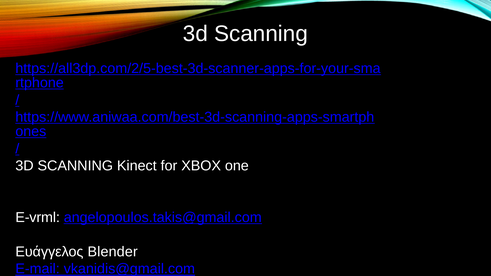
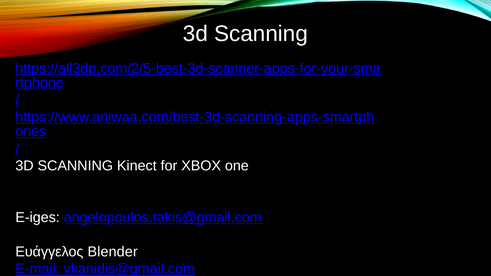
E-vrml: E-vrml -> E-iges (38, 218)
